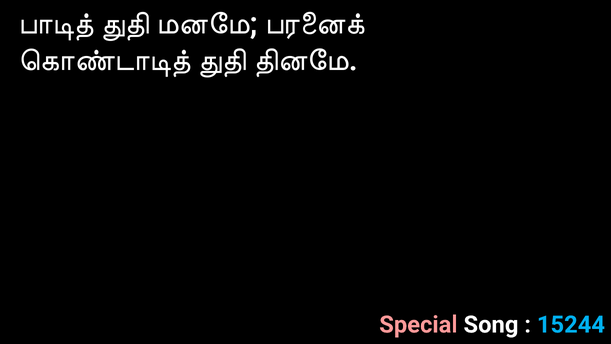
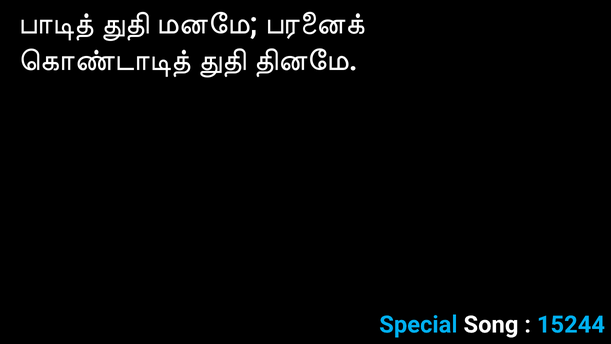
Special colour: pink -> light blue (418, 324)
